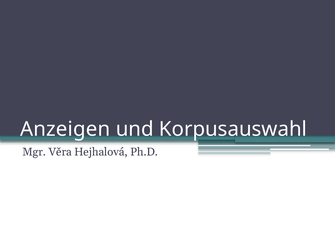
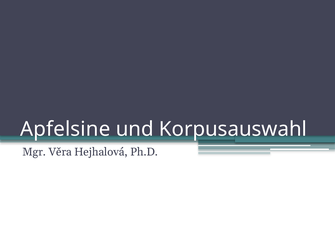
Anzeigen: Anzeigen -> Apfelsine (65, 129)
